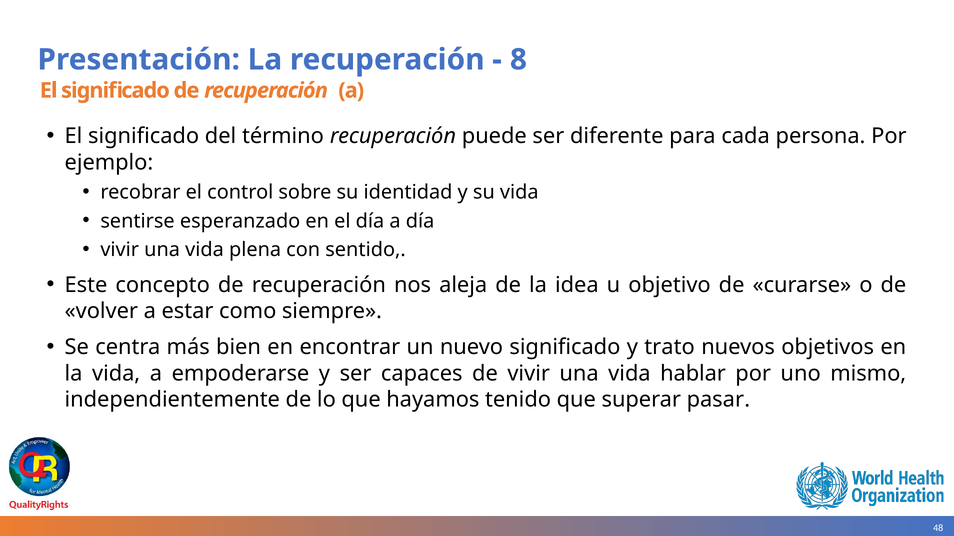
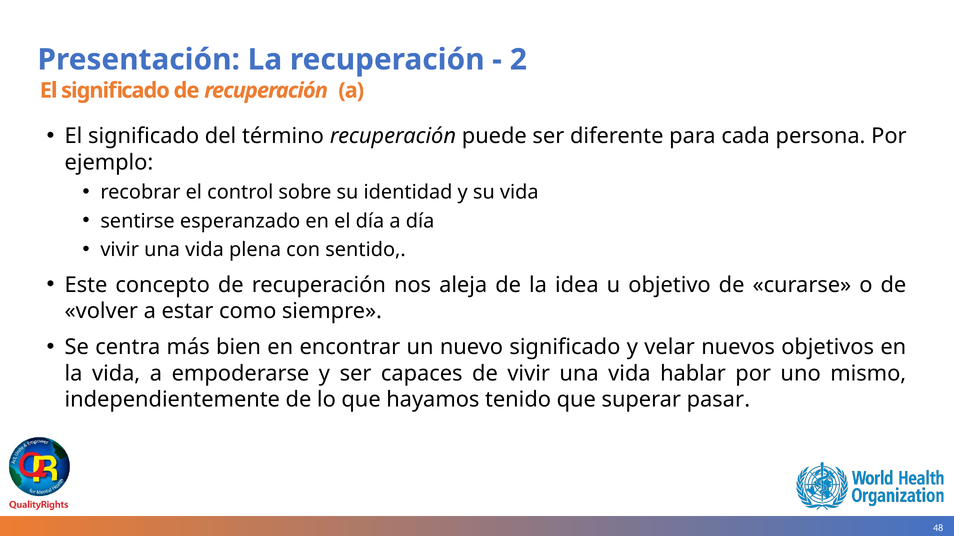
8: 8 -> 2 (518, 60)
trato: trato -> velar (670, 348)
